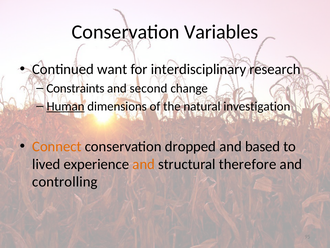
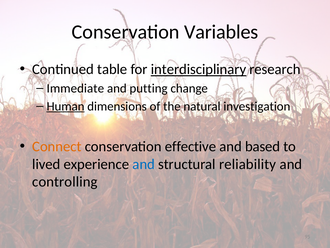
want: want -> table (112, 69)
interdisciplinary underline: none -> present (199, 69)
Constraints: Constraints -> Immediate (75, 88)
second: second -> putting (149, 88)
dropped: dropped -> effective (190, 146)
and colour: orange -> blue (144, 164)
therefore: therefore -> reliability (248, 164)
